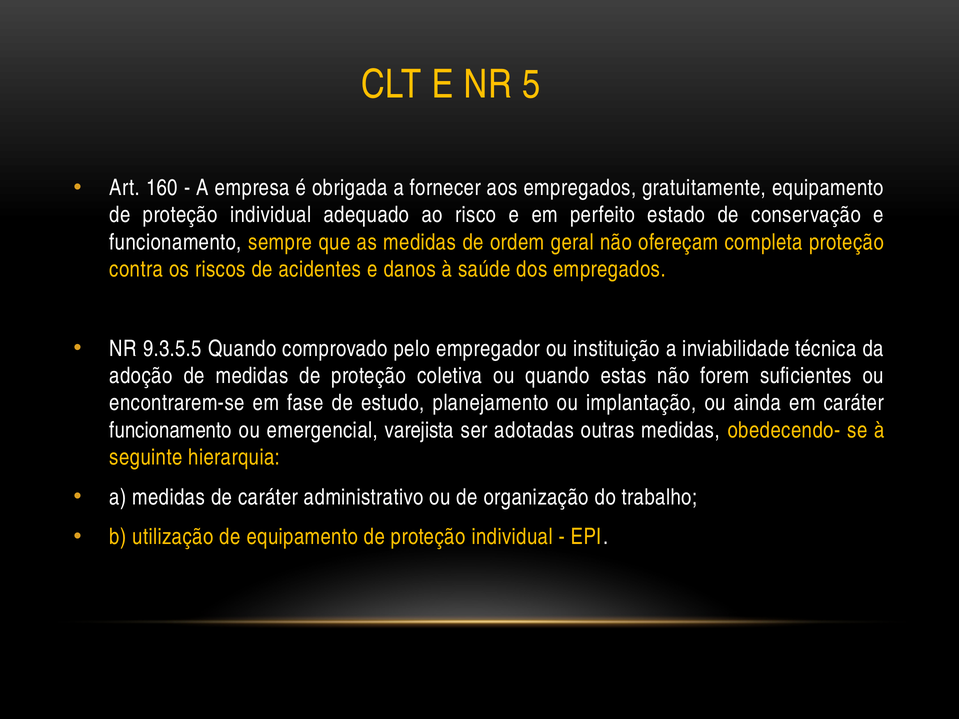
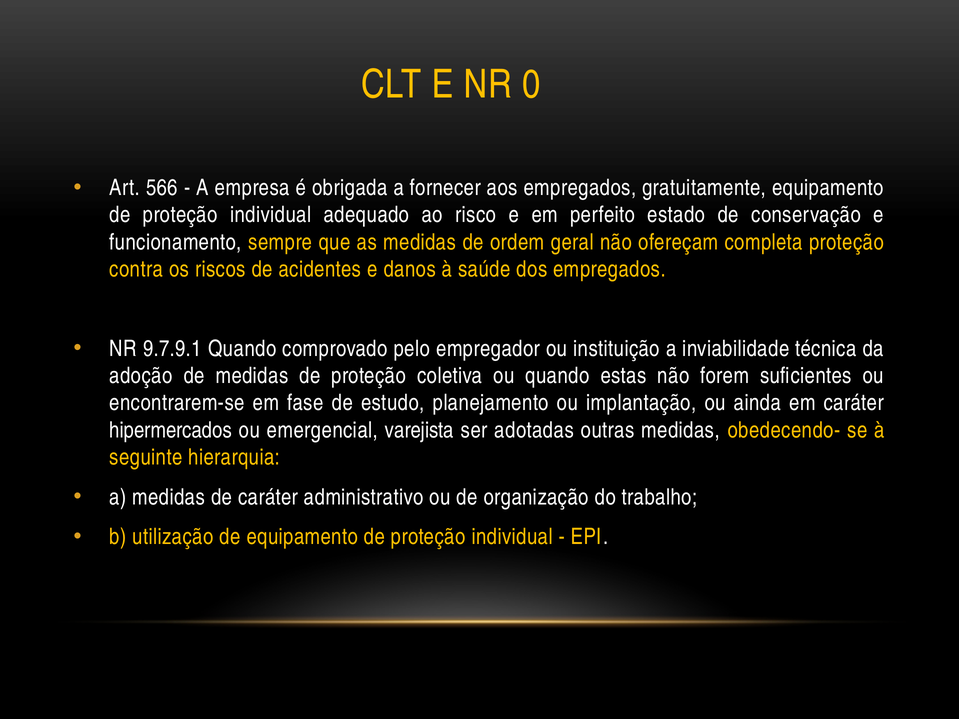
5: 5 -> 0 (531, 84)
160: 160 -> 566 (162, 188)
9.3.5.5: 9.3.5.5 -> 9.7.9.1 (172, 349)
funcionamento: funcionamento -> hipermercados (171, 430)
